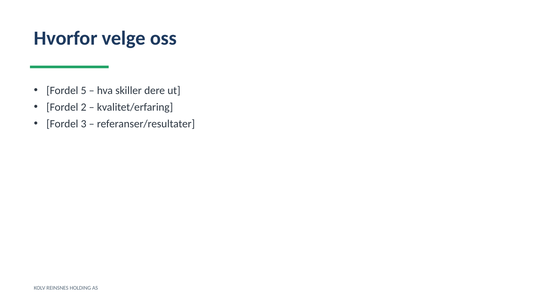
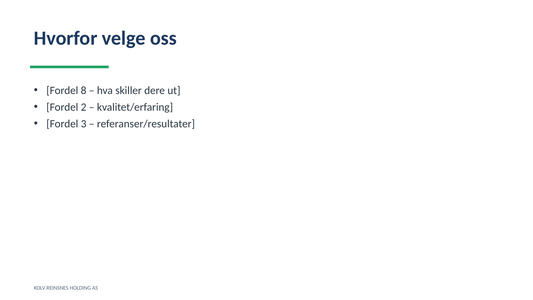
5: 5 -> 8 (84, 90)
